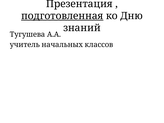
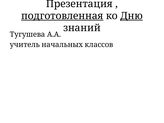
Дню underline: none -> present (131, 16)
